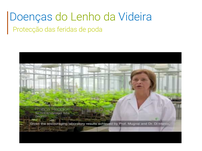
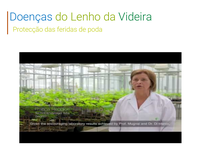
Videira colour: blue -> green (135, 17)
